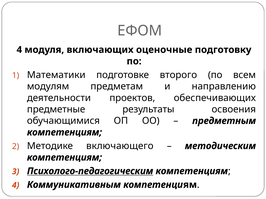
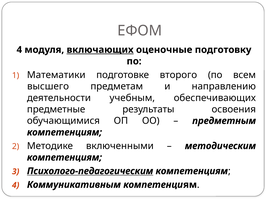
включающих underline: none -> present (100, 50)
модулям: модулям -> высшего (48, 87)
проектов: проектов -> учебным (132, 98)
включающего: включающего -> включенными (120, 146)
